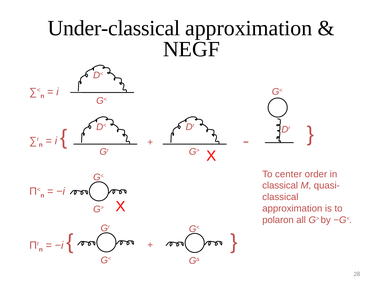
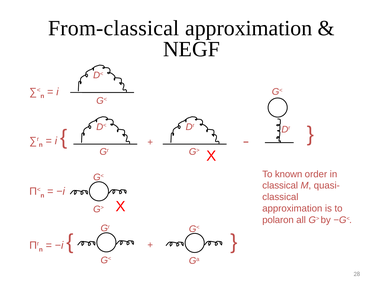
Under-classical: Under-classical -> From-classical (114, 28)
center: center -> known (289, 174)
